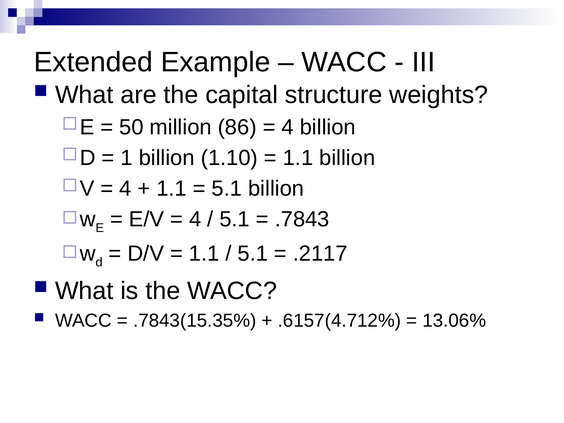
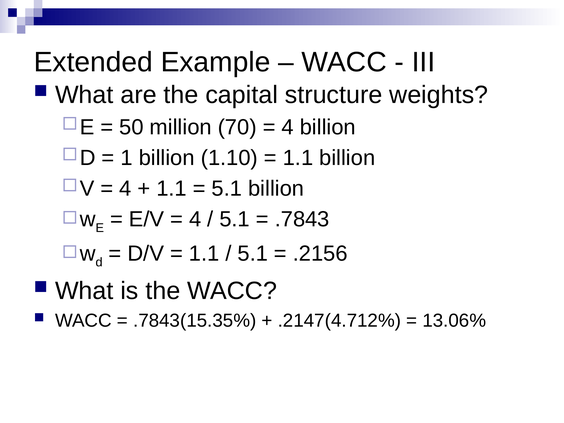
86: 86 -> 70 (237, 127)
.2117: .2117 -> .2156 (320, 254)
.6157(4.712%: .6157(4.712% -> .2147(4.712% (339, 320)
